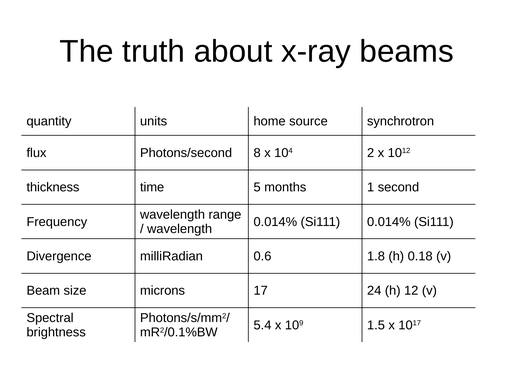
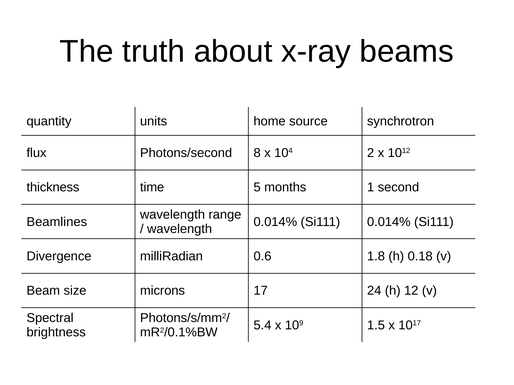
Frequency: Frequency -> Beamlines (57, 222)
